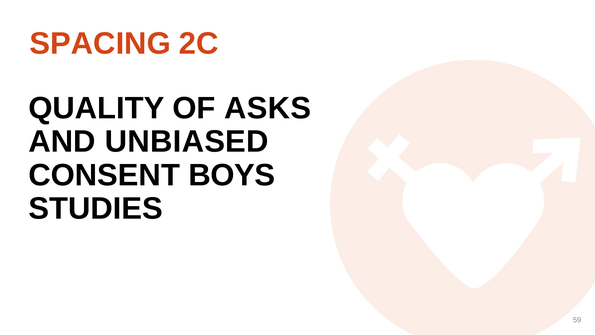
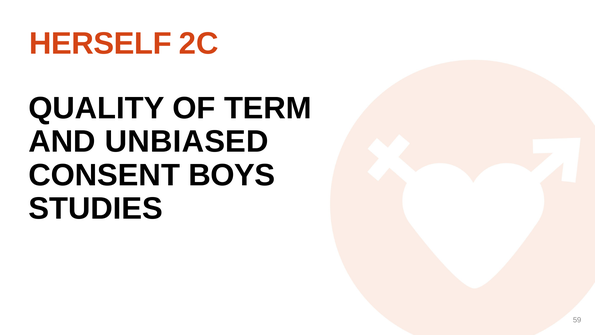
SPACING: SPACING -> HERSELF (100, 43)
ASKS: ASKS -> TERM (268, 108)
